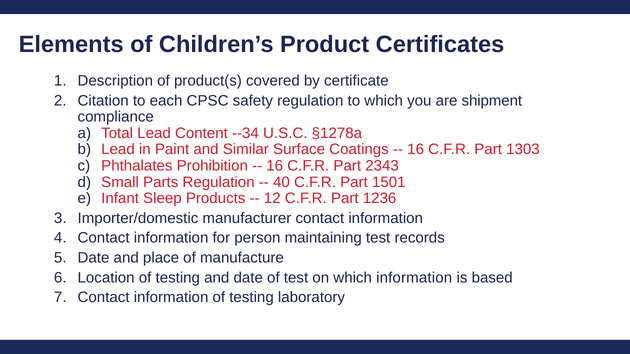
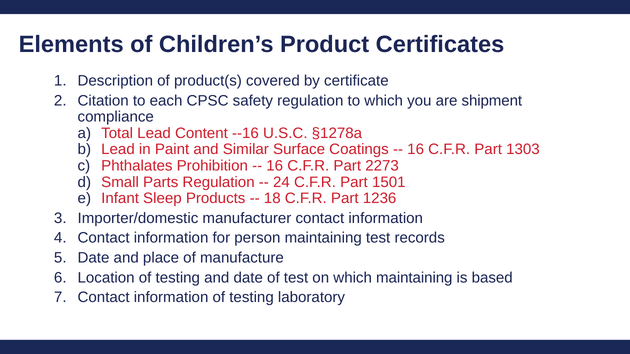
--34: --34 -> --16 (245, 133)
2343: 2343 -> 2273 (382, 166)
40: 40 -> 24 (281, 182)
12: 12 -> 18 (272, 199)
which information: information -> maintaining (414, 278)
